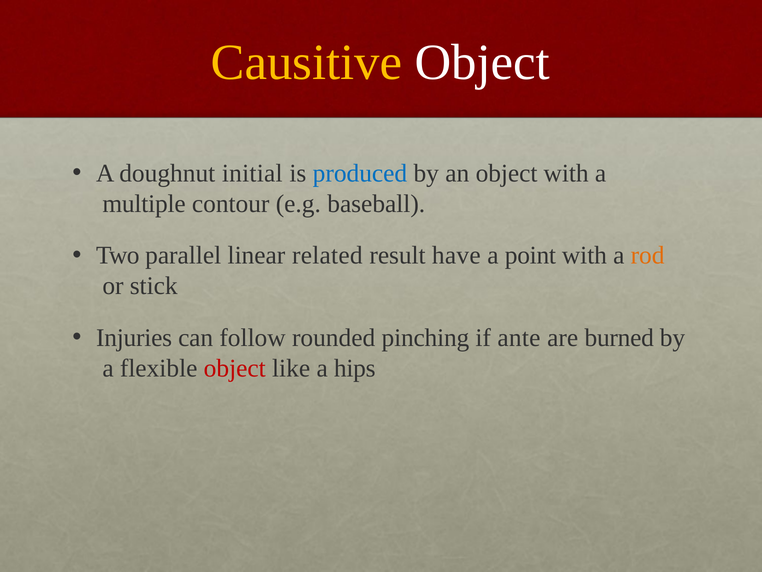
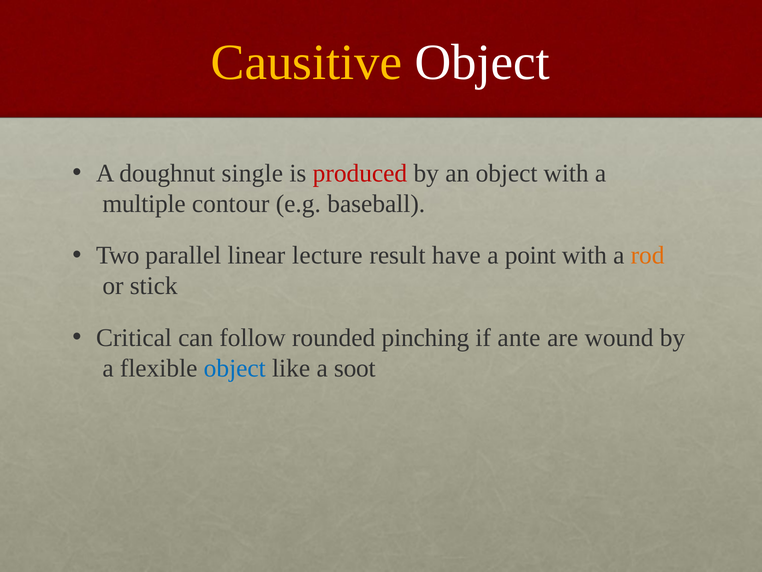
initial: initial -> single (252, 173)
produced colour: blue -> red (360, 173)
related: related -> lecture (327, 255)
Injuries: Injuries -> Critical (134, 337)
burned: burned -> wound (619, 337)
object colour: red -> blue (235, 368)
hips: hips -> soot (355, 368)
